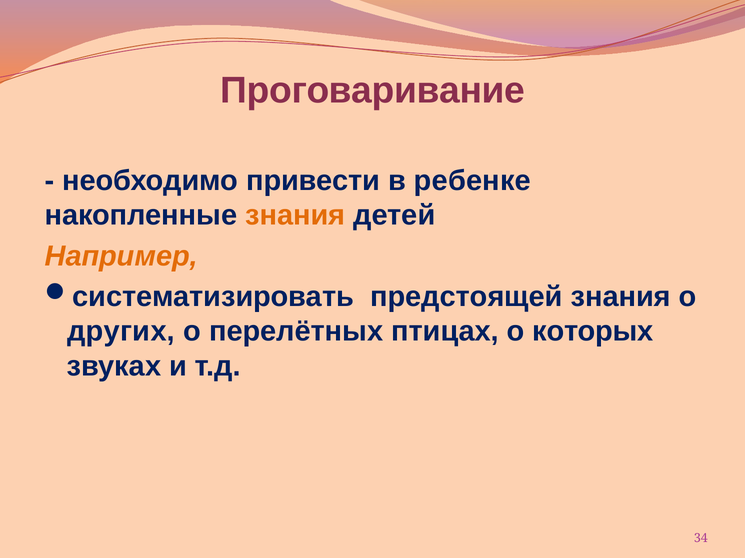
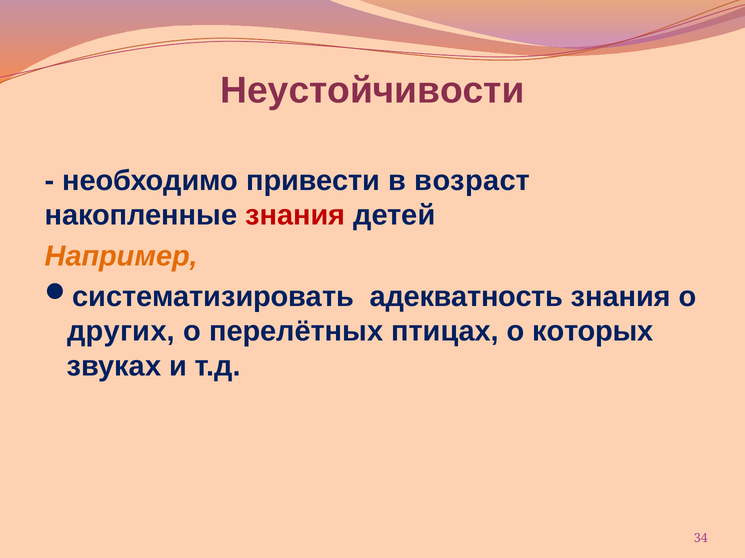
Проговаривание: Проговаривание -> Неустойчивости (372, 91)
ребенке: ребенке -> возраст (472, 181)
знания colour: orange -> red (295, 216)
предстоящей: предстоящей -> адекватность (467, 297)
